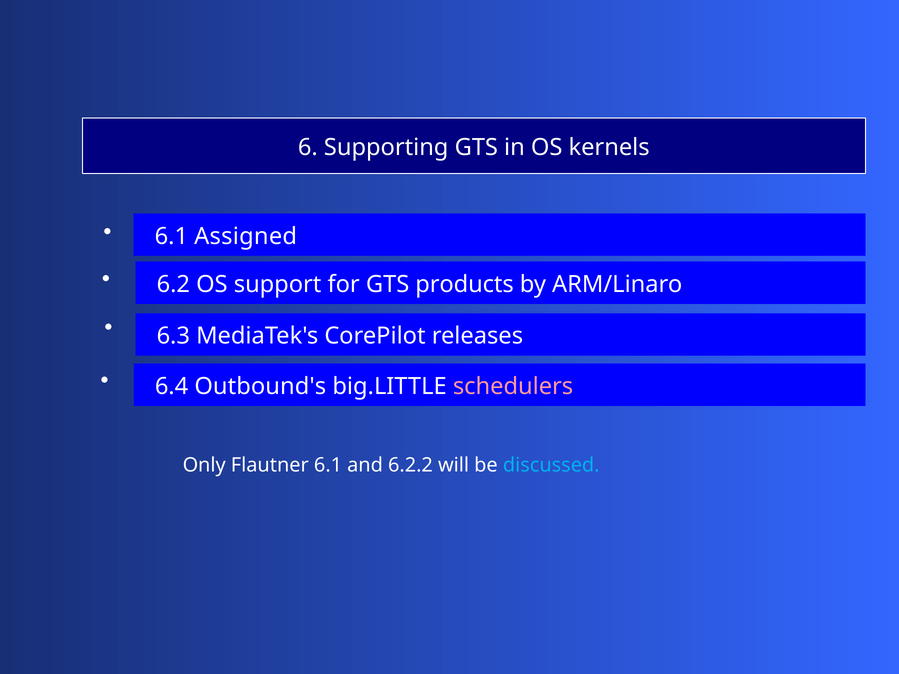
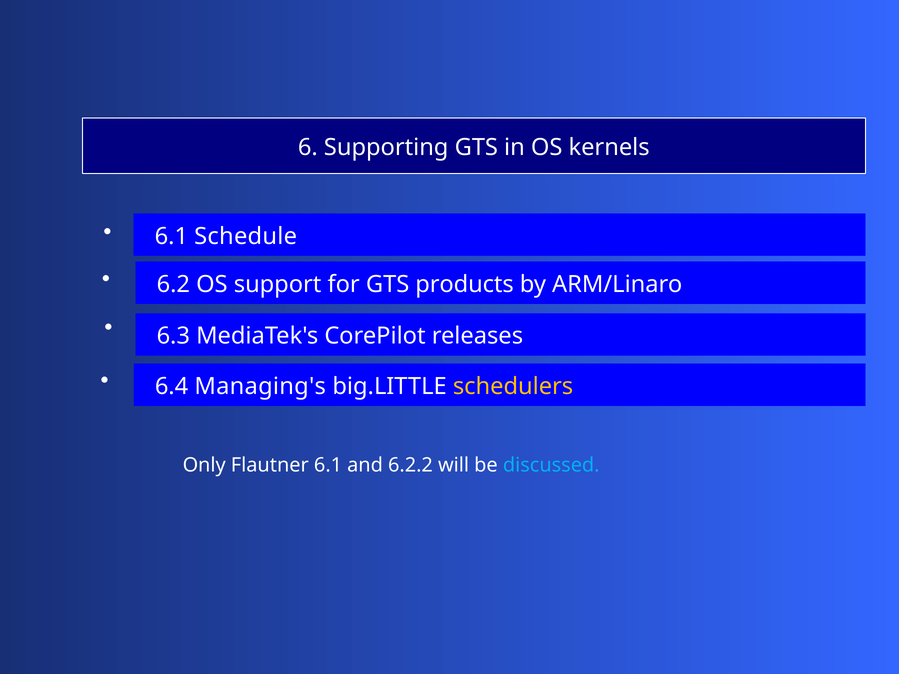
Assigned: Assigned -> Schedule (246, 236)
Outbound's: Outbound's -> Managing's (260, 387)
schedulers colour: pink -> yellow (513, 387)
